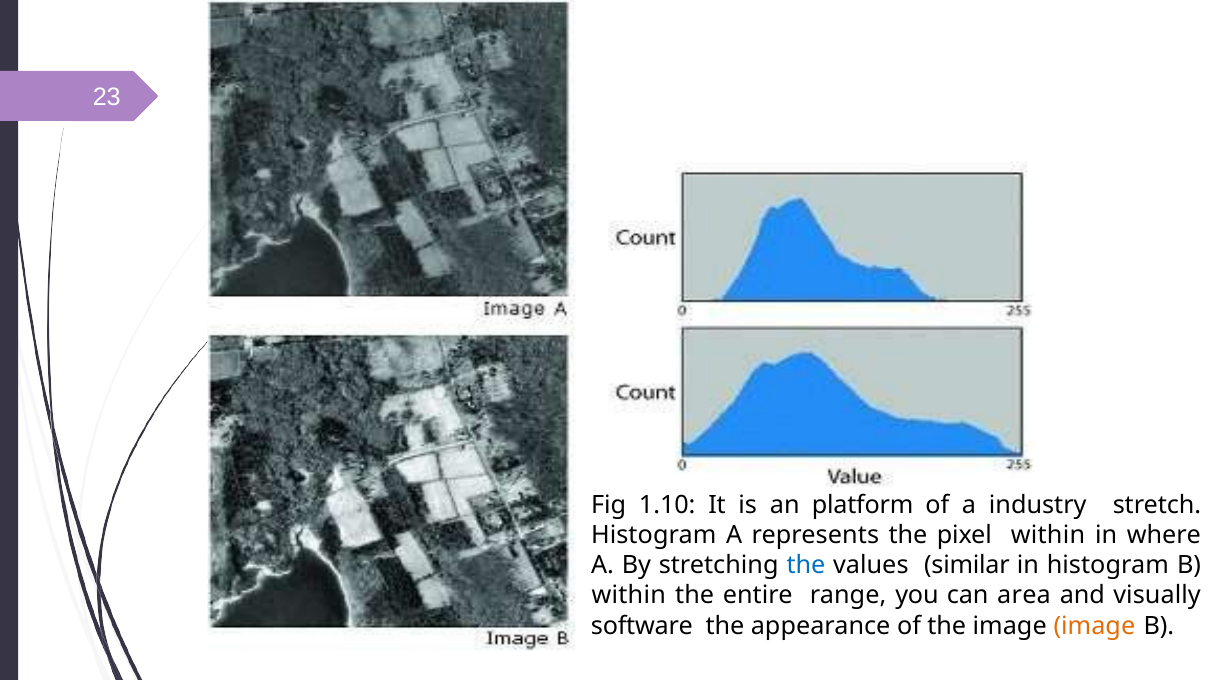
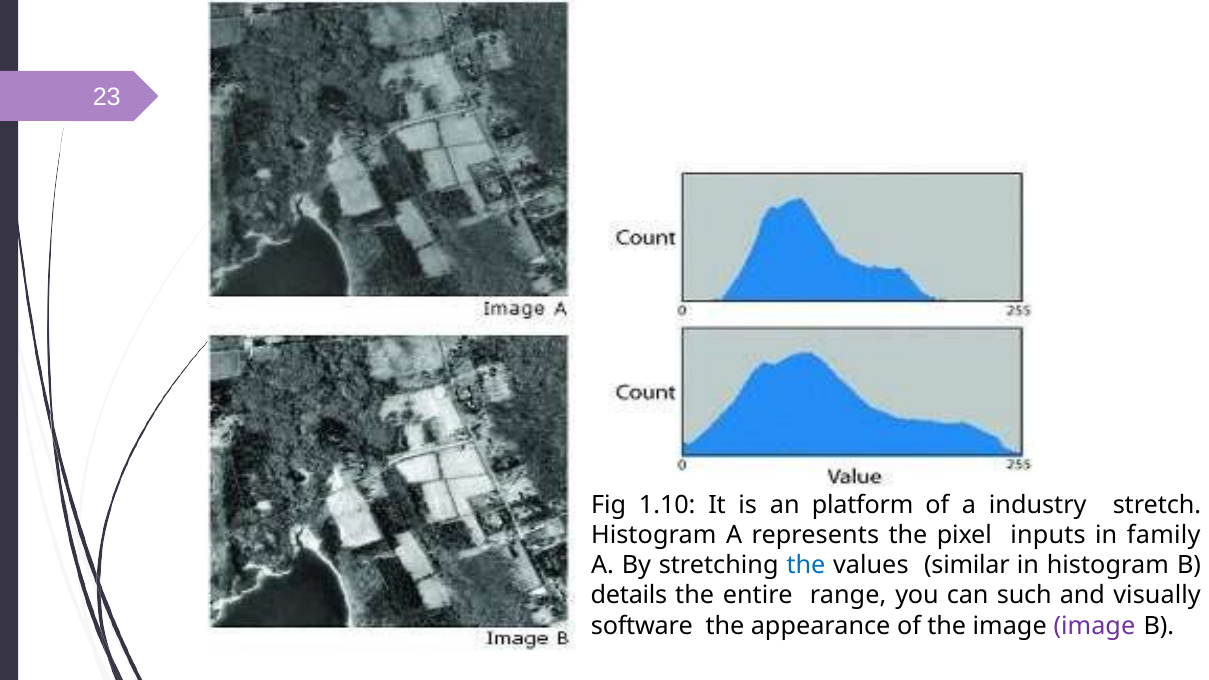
pixel within: within -> inputs (1048, 535)
where: where -> family (1164, 535)
within: within -> details (629, 596)
area: area -> such (1024, 596)
image colour: orange -> purple (1094, 626)
